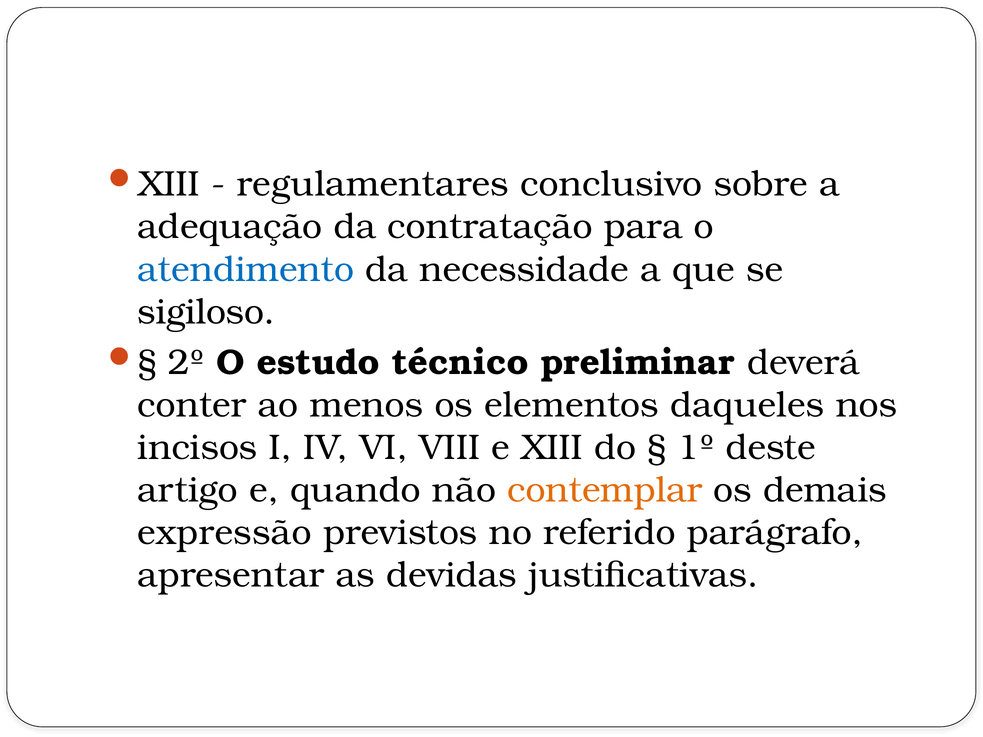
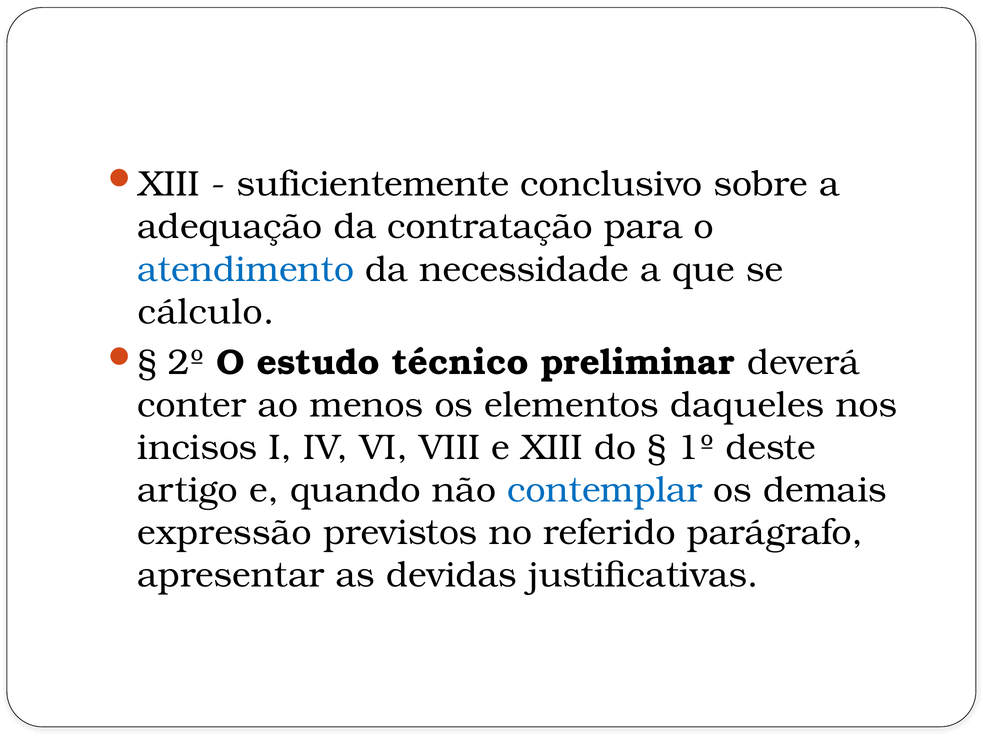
regulamentares: regulamentares -> suficientemente (373, 184)
sigiloso: sigiloso -> cálculo (206, 312)
contemplar colour: orange -> blue (605, 490)
